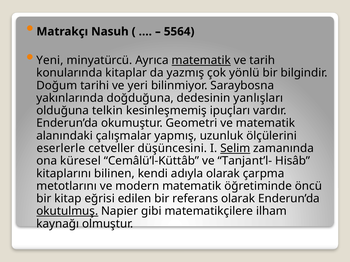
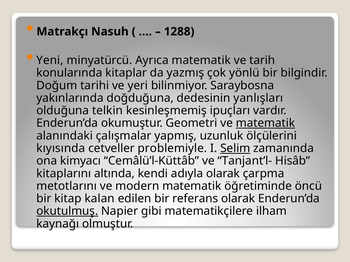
5564: 5564 -> 1288 (179, 32)
matematik underline: present -> none (201, 60)
matematik underline: none -> present (265, 123)
eserlerle: eserlerle -> kıyısında (61, 149)
düşüncesini: düşüncesini -> problemiyle (172, 149)
küresel: küresel -> kimyacı (81, 161)
bilinen: bilinen -> altında (114, 174)
eğrisi: eğrisi -> kalan (100, 199)
